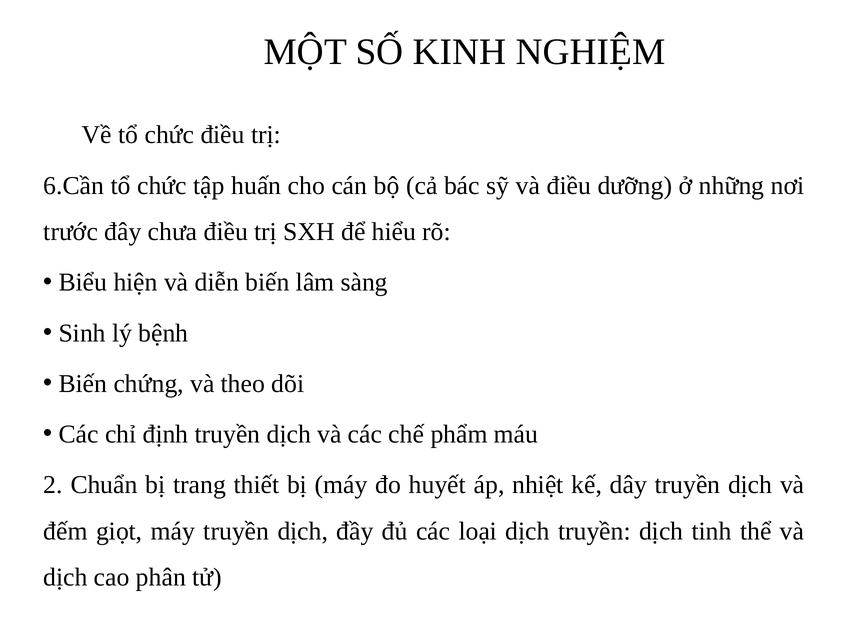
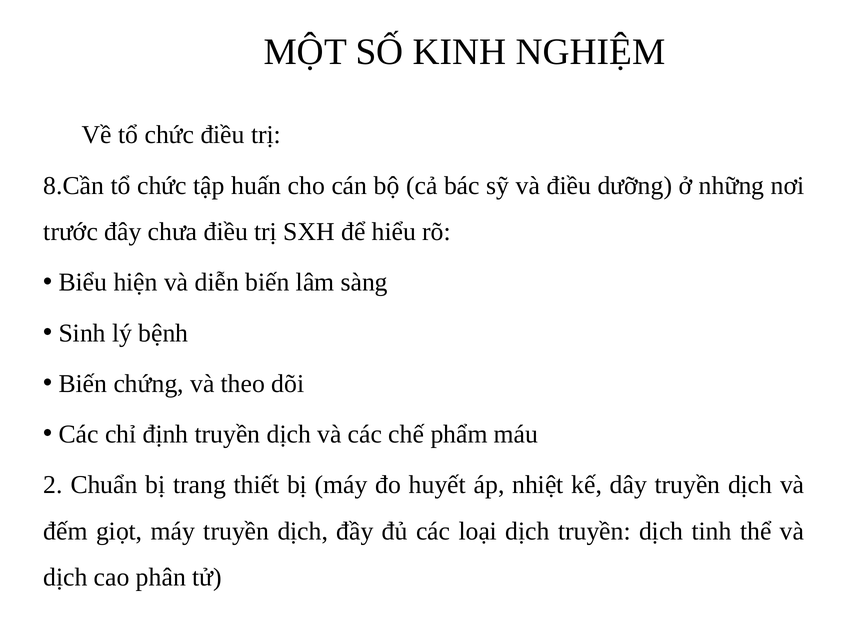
6.Cần: 6.Cần -> 8.Cần (74, 186)
